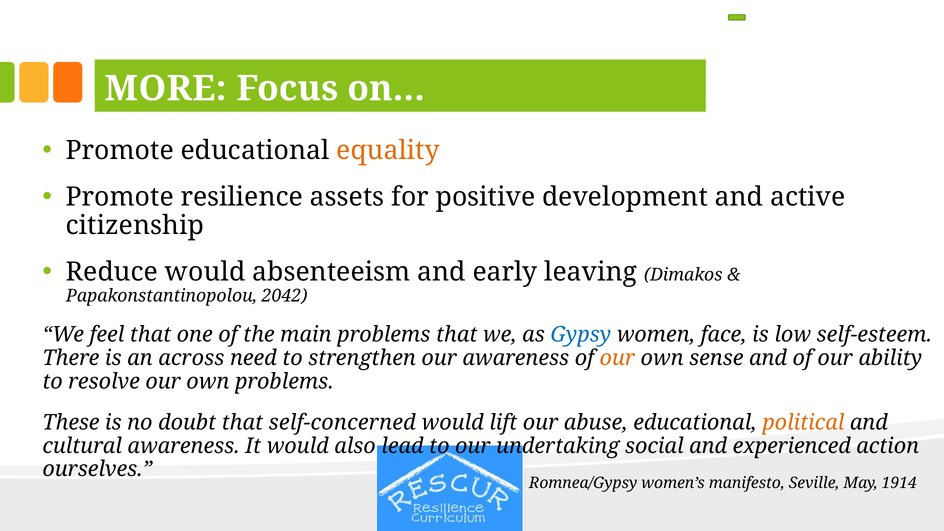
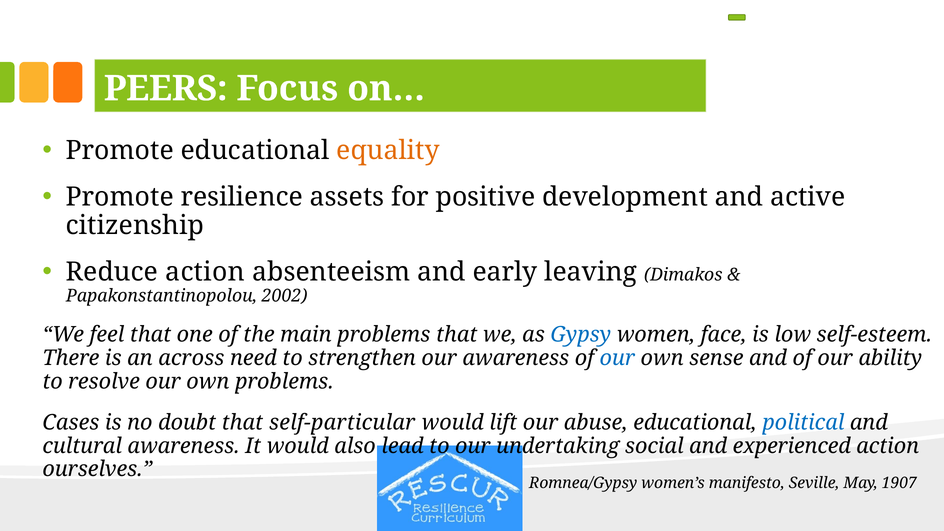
MORE: MORE -> PEERS (166, 89)
Reduce would: would -> action (205, 272)
2042: 2042 -> 2002 (285, 296)
our colour: orange -> blue (617, 358)
These: These -> Cases (71, 423)
self-concerned: self-concerned -> self-particular (342, 423)
political colour: orange -> blue (803, 423)
1914: 1914 -> 1907 (899, 483)
